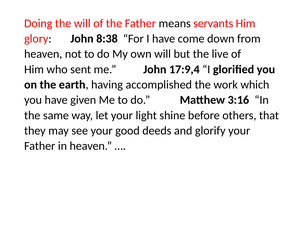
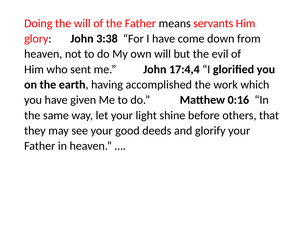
8:38: 8:38 -> 3:38 (107, 39)
live: live -> evil (220, 54)
17:9,4: 17:9,4 -> 17:4,4 (184, 69)
3:16: 3:16 -> 0:16 (238, 100)
